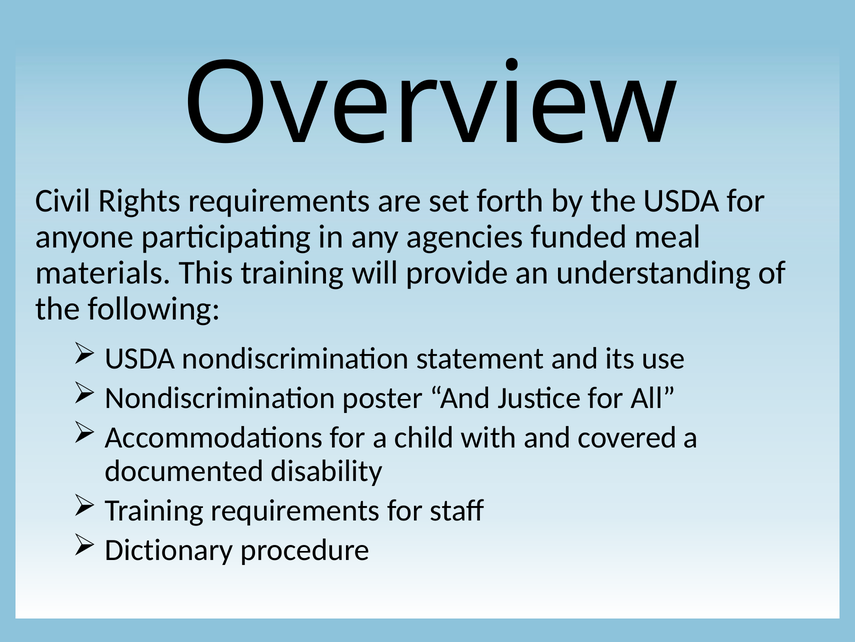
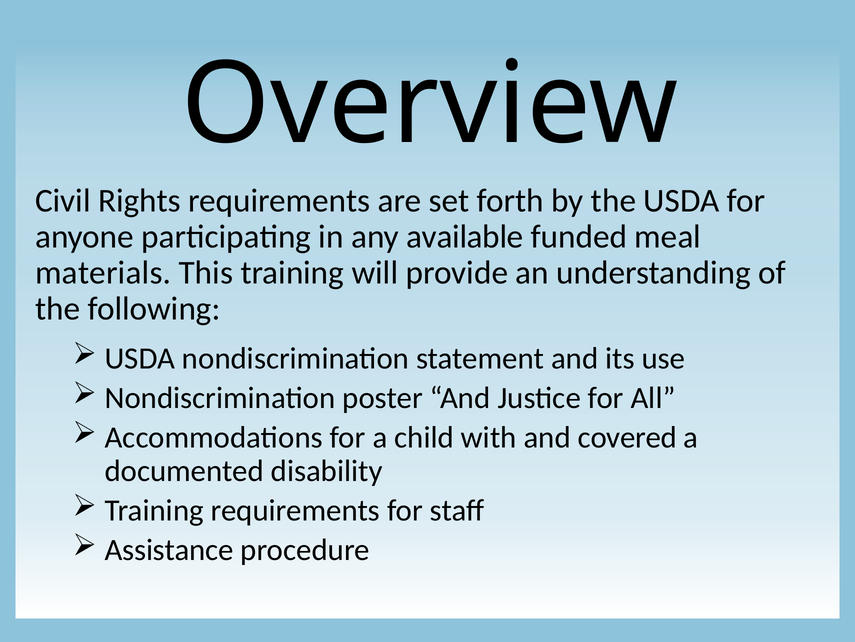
agencies: agencies -> available (465, 237)
Dictionary: Dictionary -> Assistance (169, 550)
